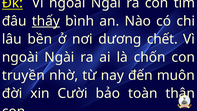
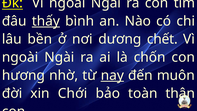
truyền: truyền -> hương (23, 75)
nay underline: none -> present (112, 75)
Cười: Cười -> Chới (73, 93)
